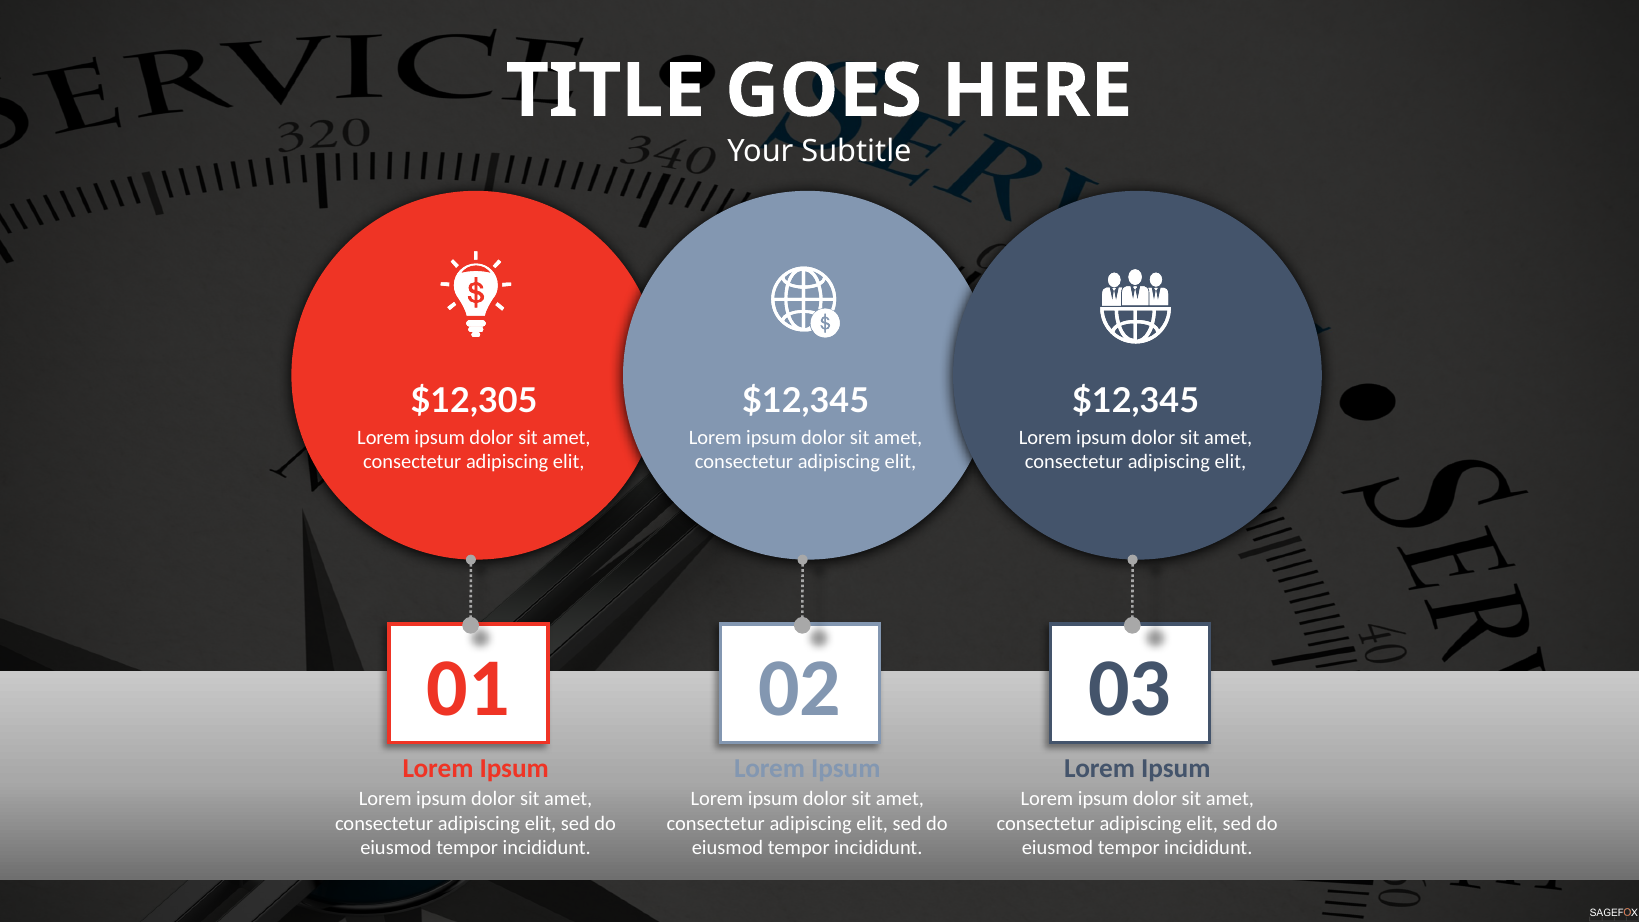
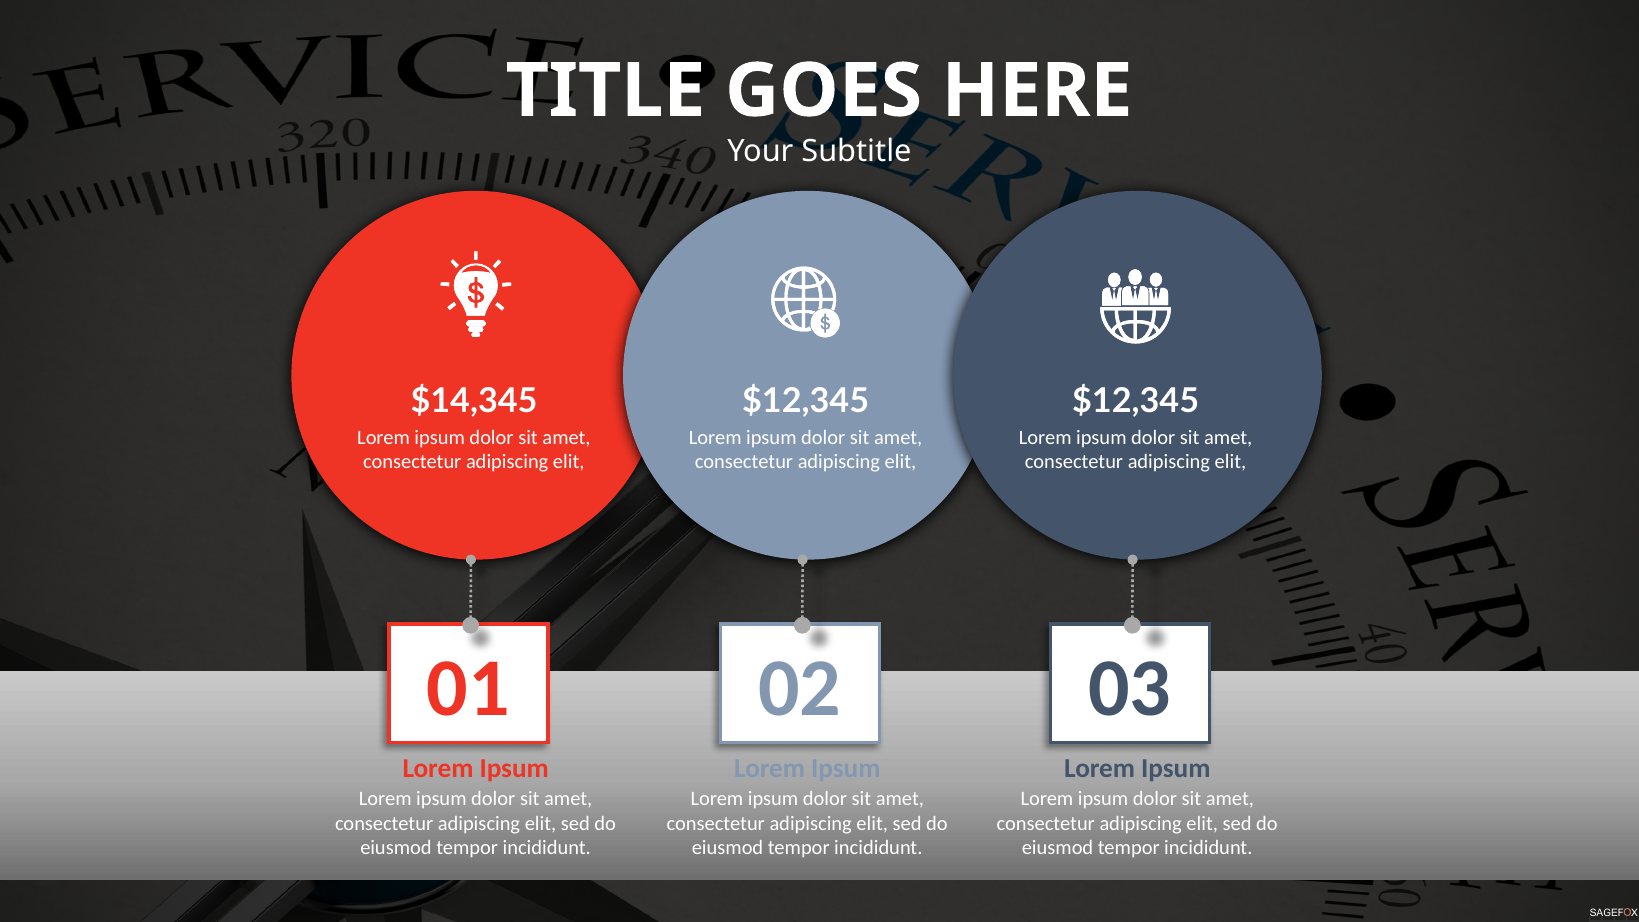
$12,305: $12,305 -> $14,345 (474, 402)
